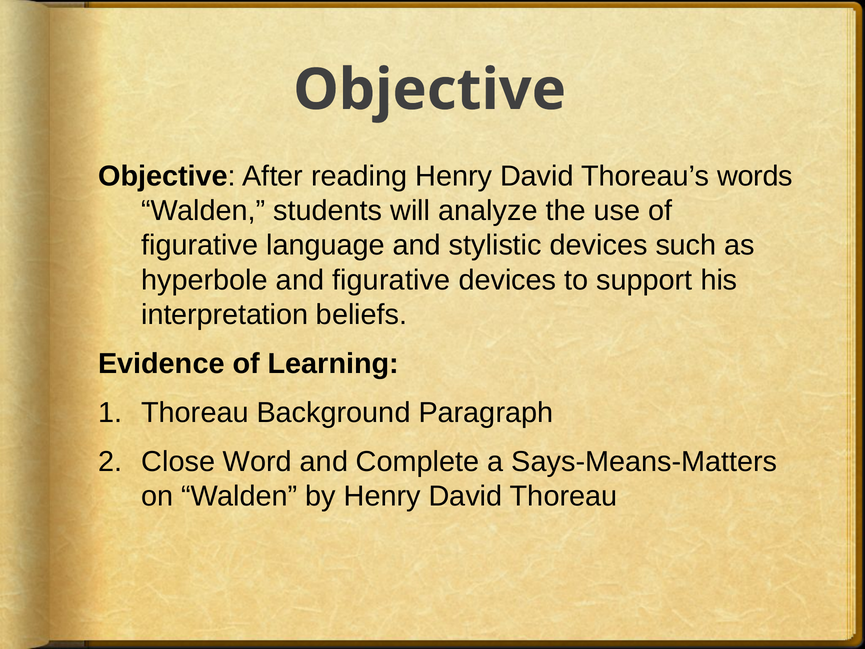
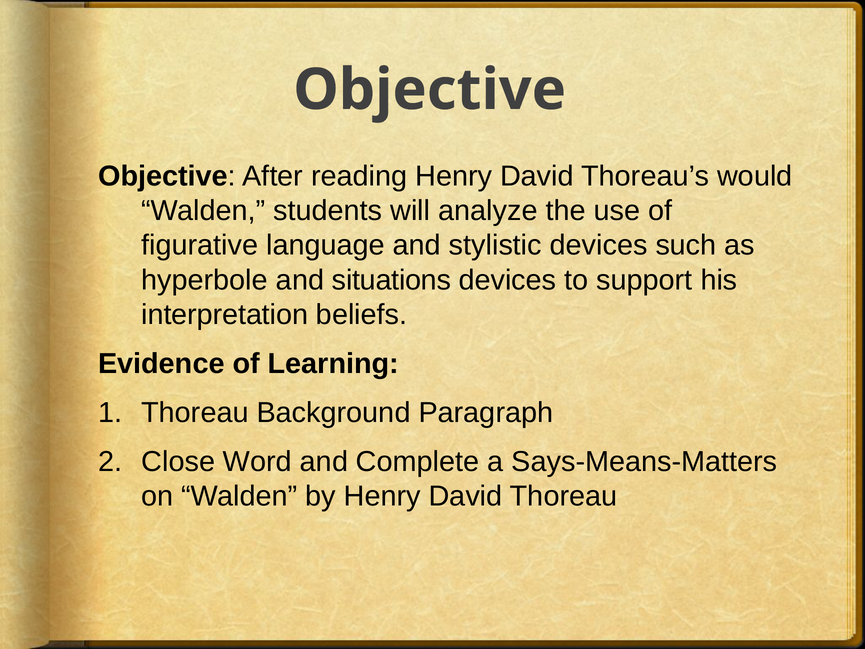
words: words -> would (755, 176)
and figurative: figurative -> situations (391, 280)
